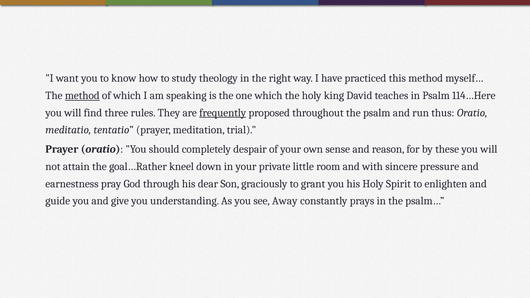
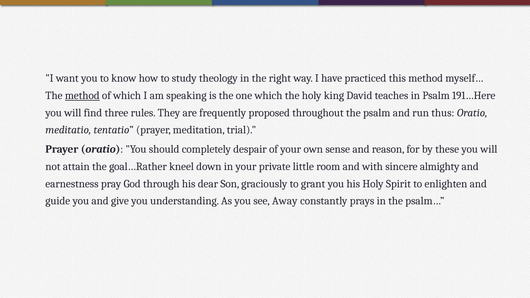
114…Here: 114…Here -> 191…Here (474, 96)
frequently underline: present -> none (223, 113)
pressure: pressure -> almighty (440, 167)
